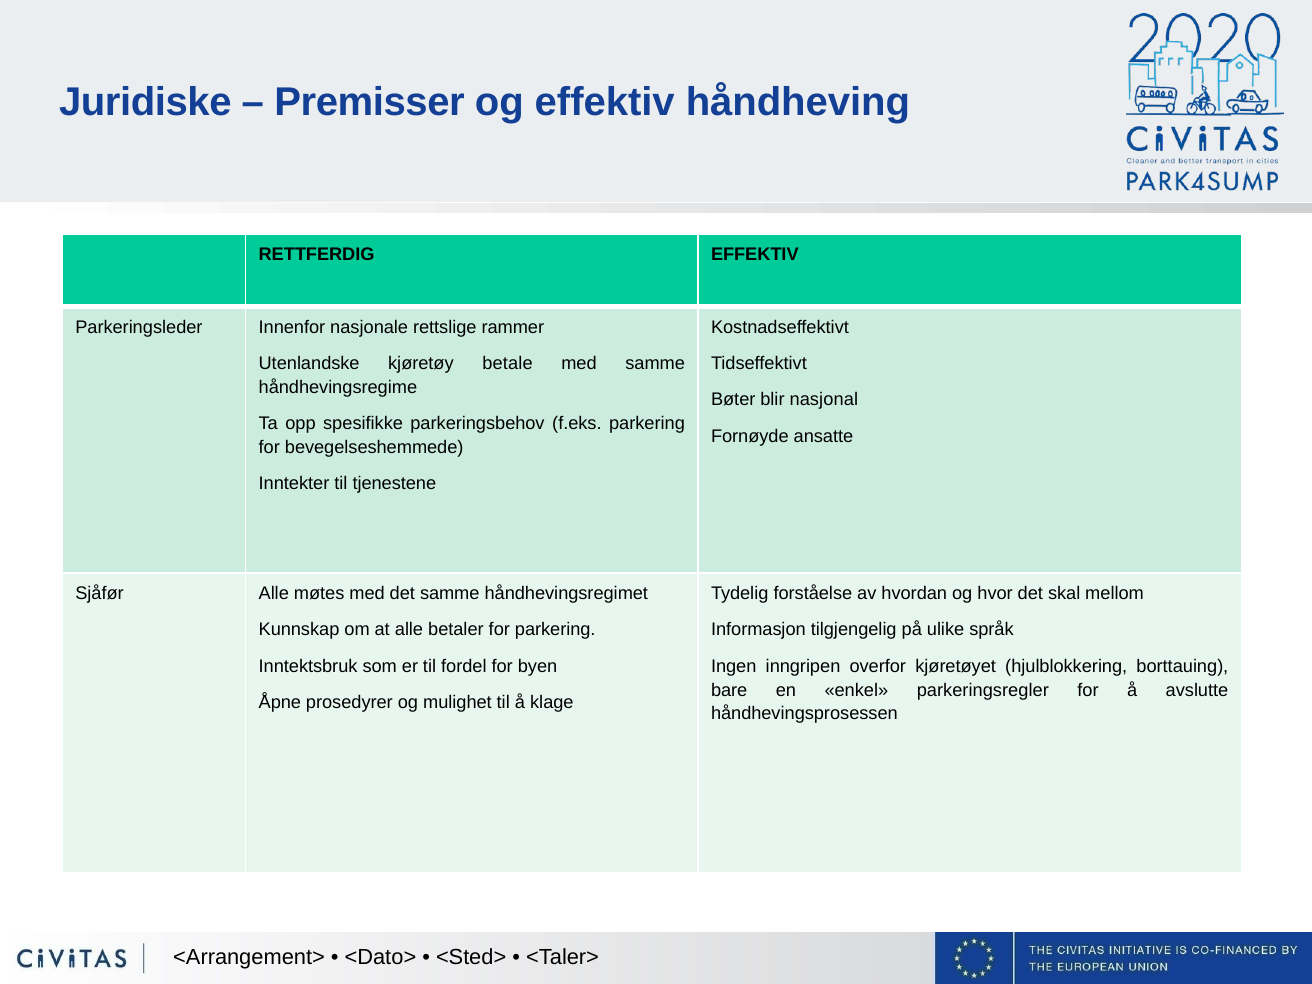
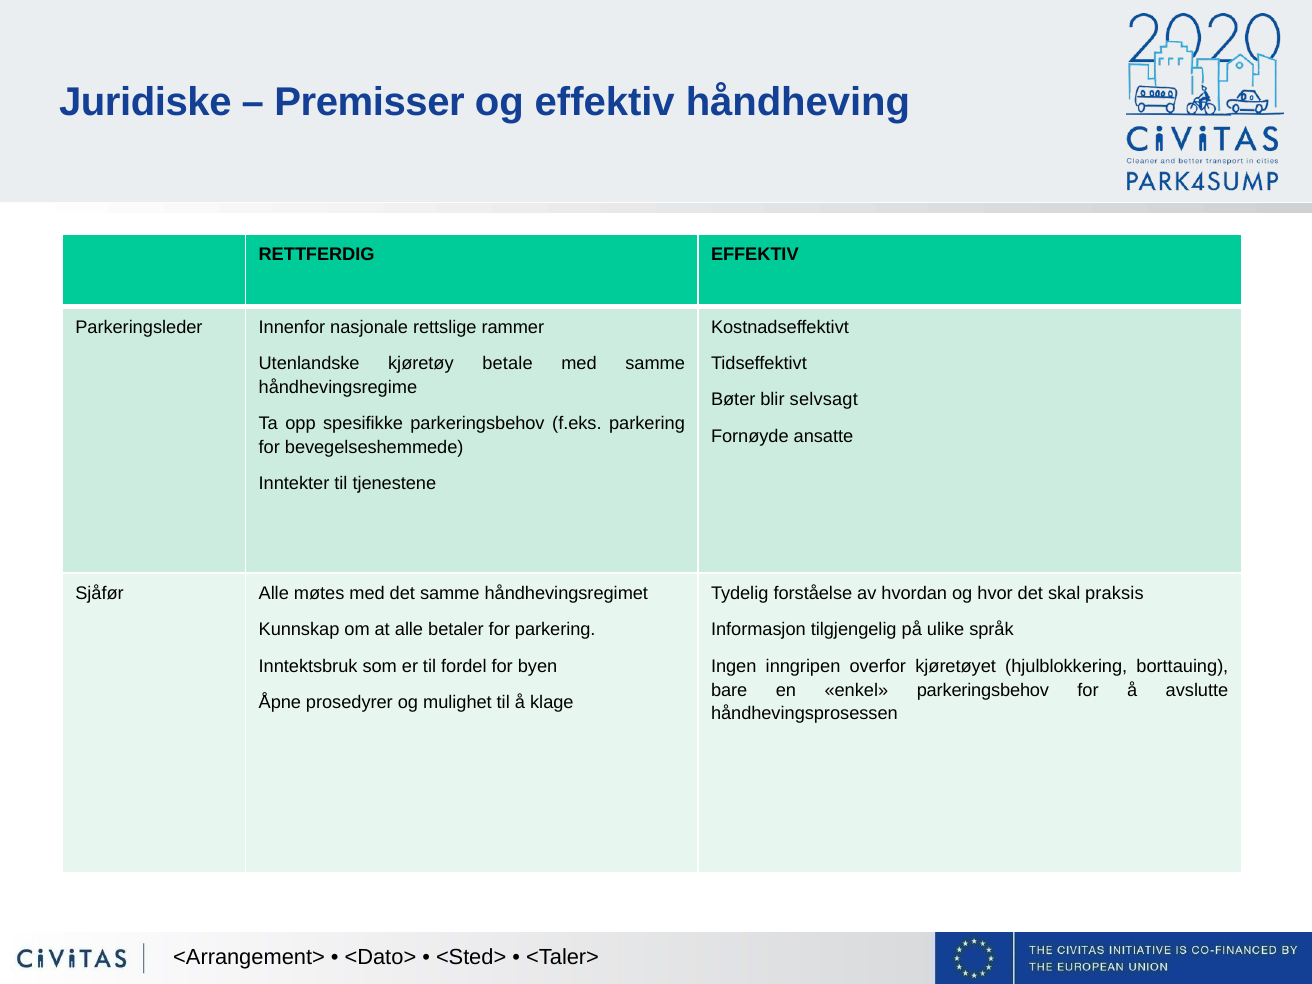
nasjonal: nasjonal -> selvsagt (824, 400)
mellom: mellom -> praksis (1114, 593)
enkel parkeringsregler: parkeringsregler -> parkeringsbehov (983, 690)
